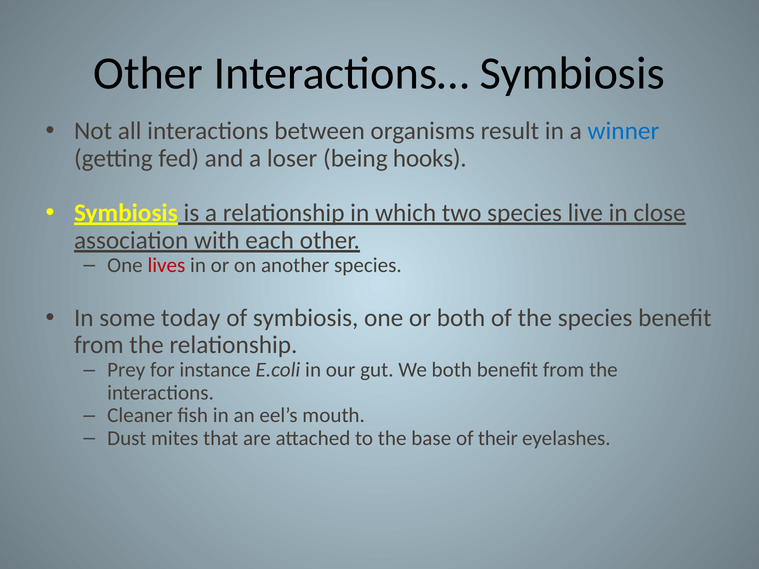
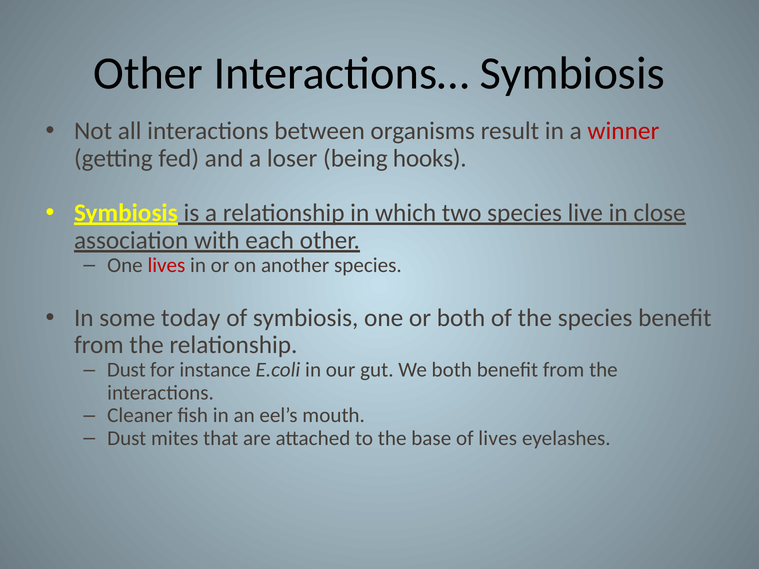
winner colour: blue -> red (623, 131)
Prey: Prey -> Dust (126, 370)
of their: their -> lives (498, 438)
